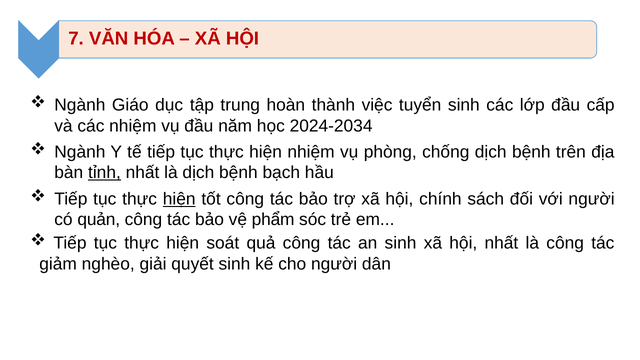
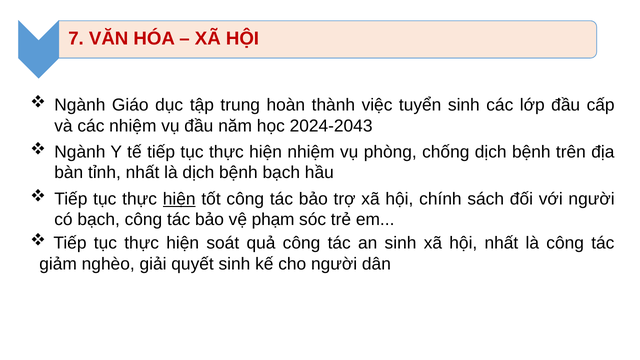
2024-2034: 2024-2034 -> 2024-2043 (331, 126)
tỉnh underline: present -> none (104, 173)
có quản: quản -> bạch (99, 220)
phẩm: phẩm -> phạm (273, 220)
